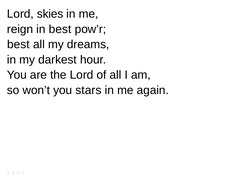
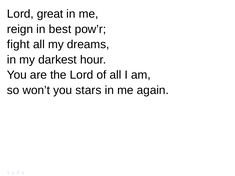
skies: skies -> great (50, 14)
best: best -> fight (18, 44)
